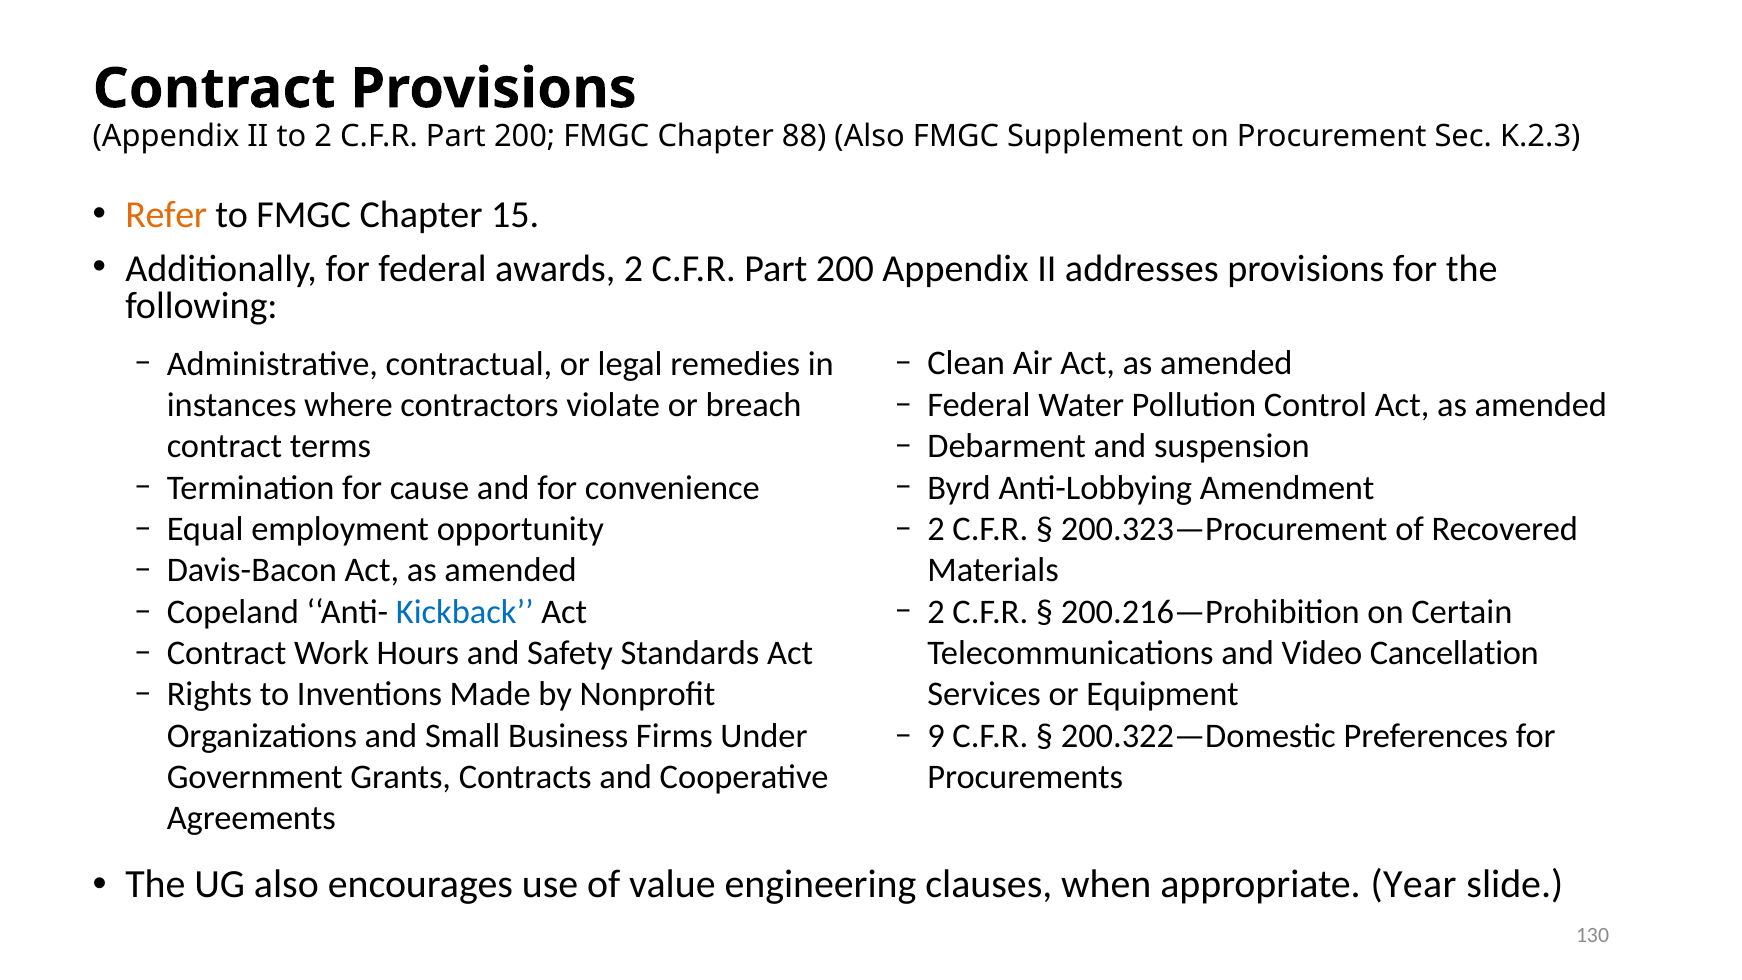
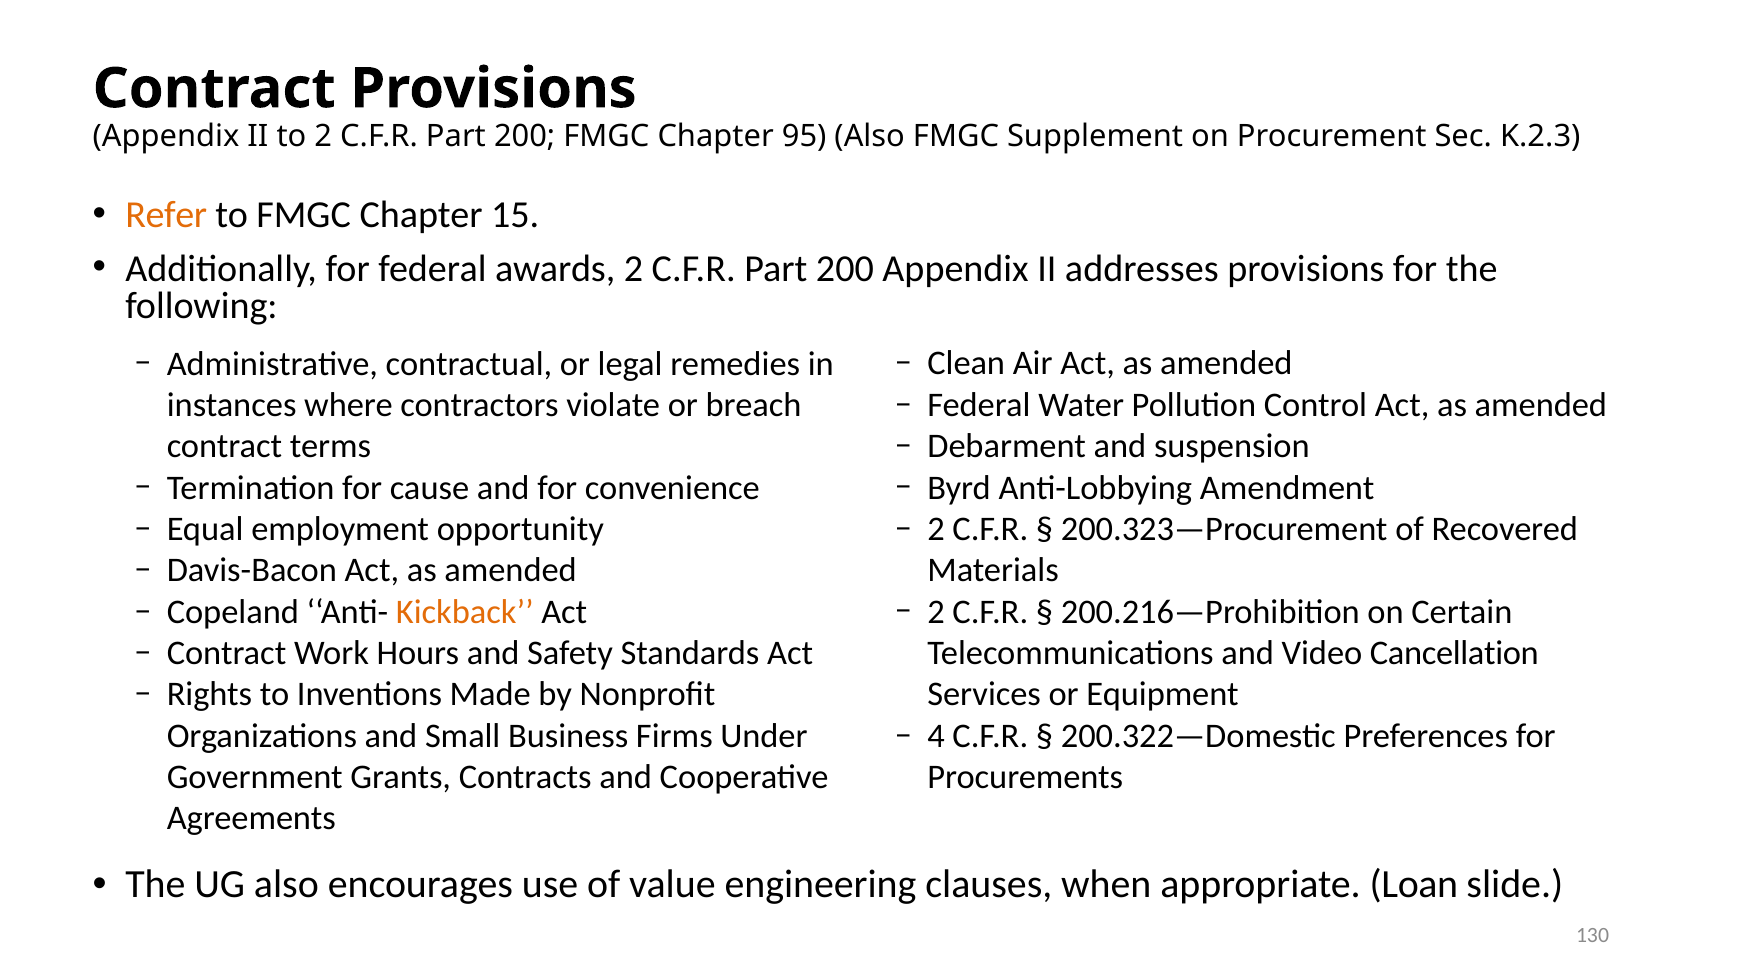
88: 88 -> 95 (804, 136)
Kickback colour: blue -> orange (465, 612)
9: 9 -> 4 (936, 736)
Year: Year -> Loan (1414, 884)
